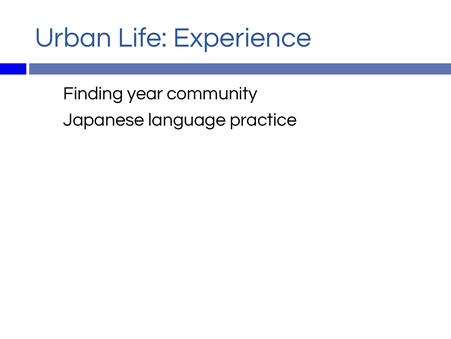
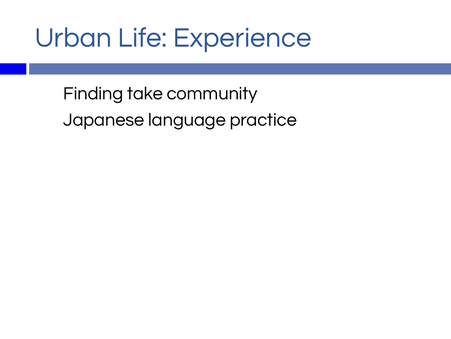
year: year -> take (145, 93)
